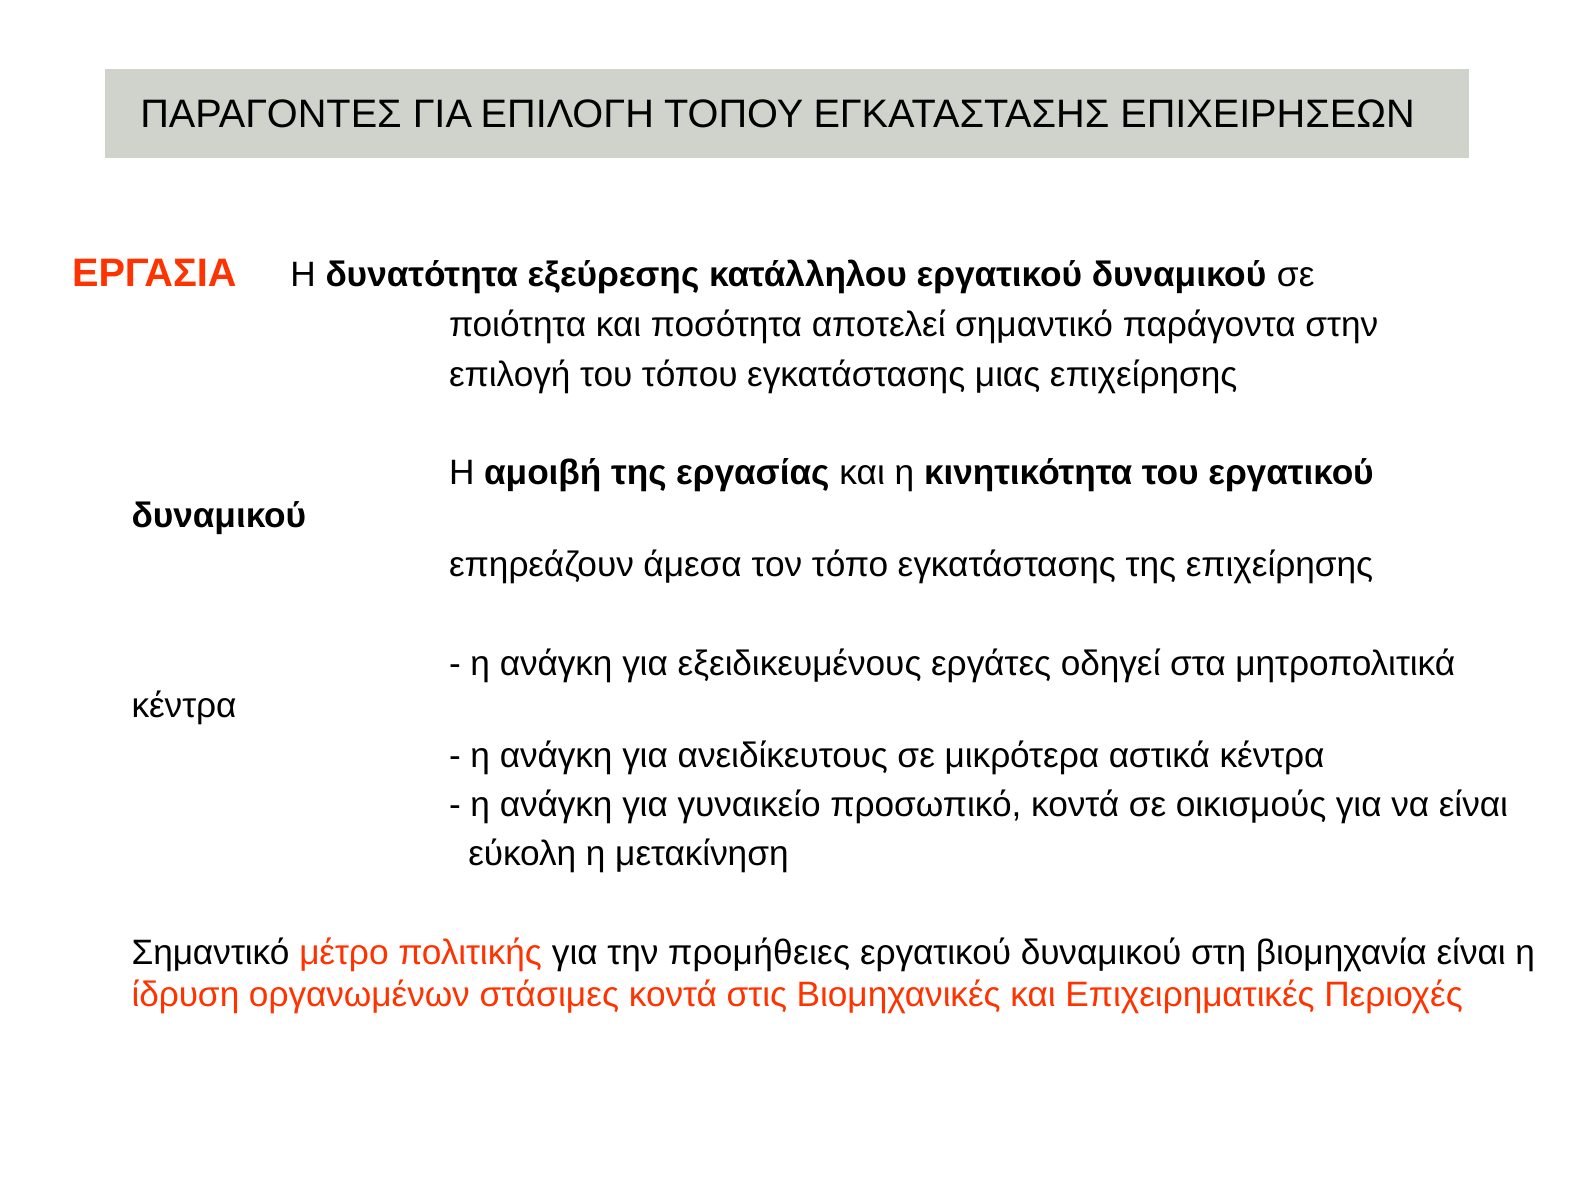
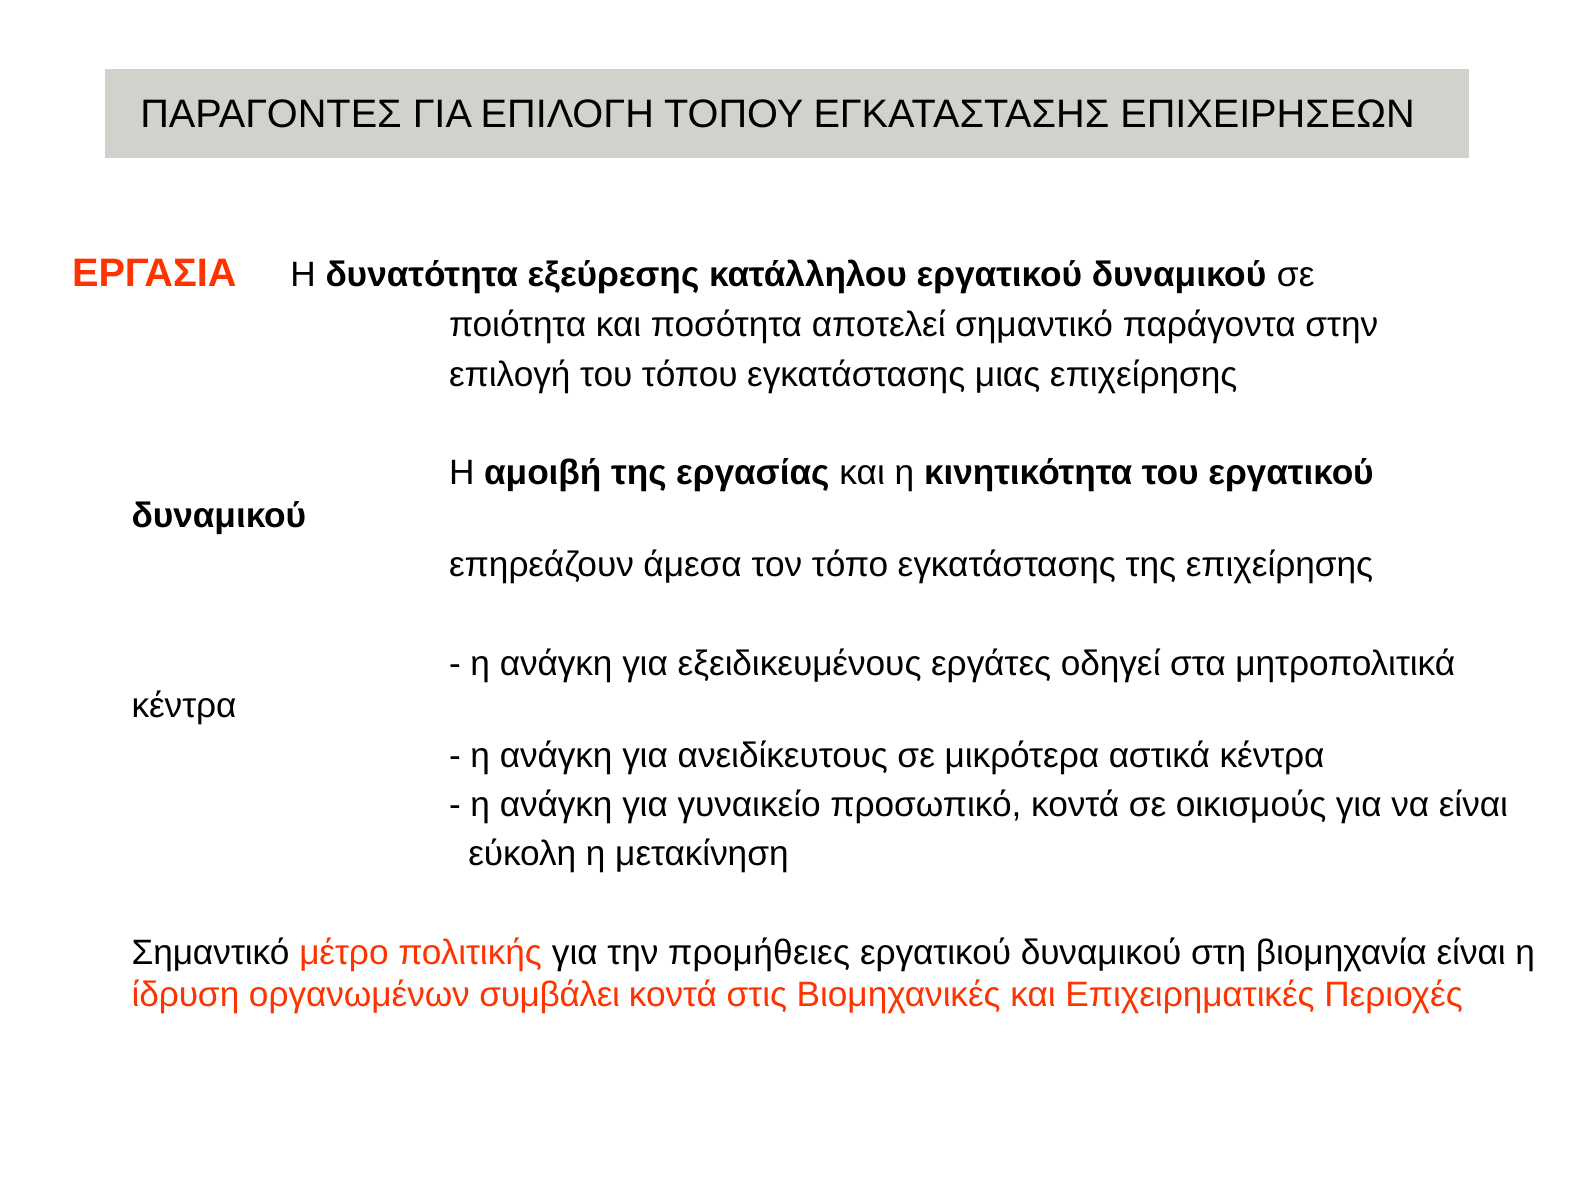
στάσιμες: στάσιμες -> συμβάλει (550, 995)
